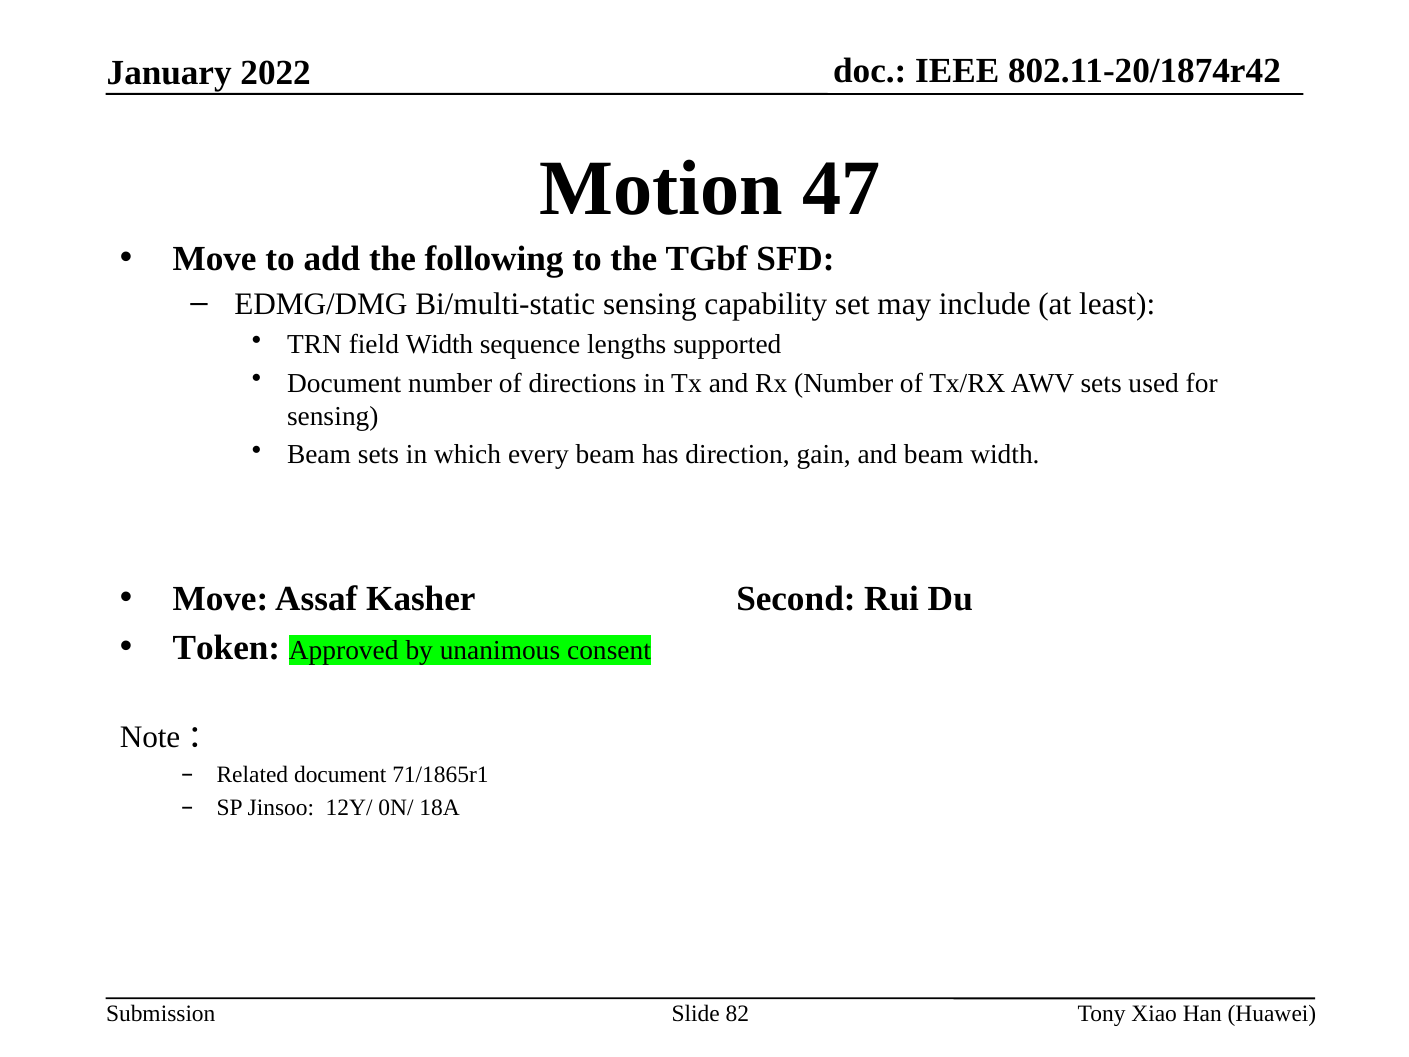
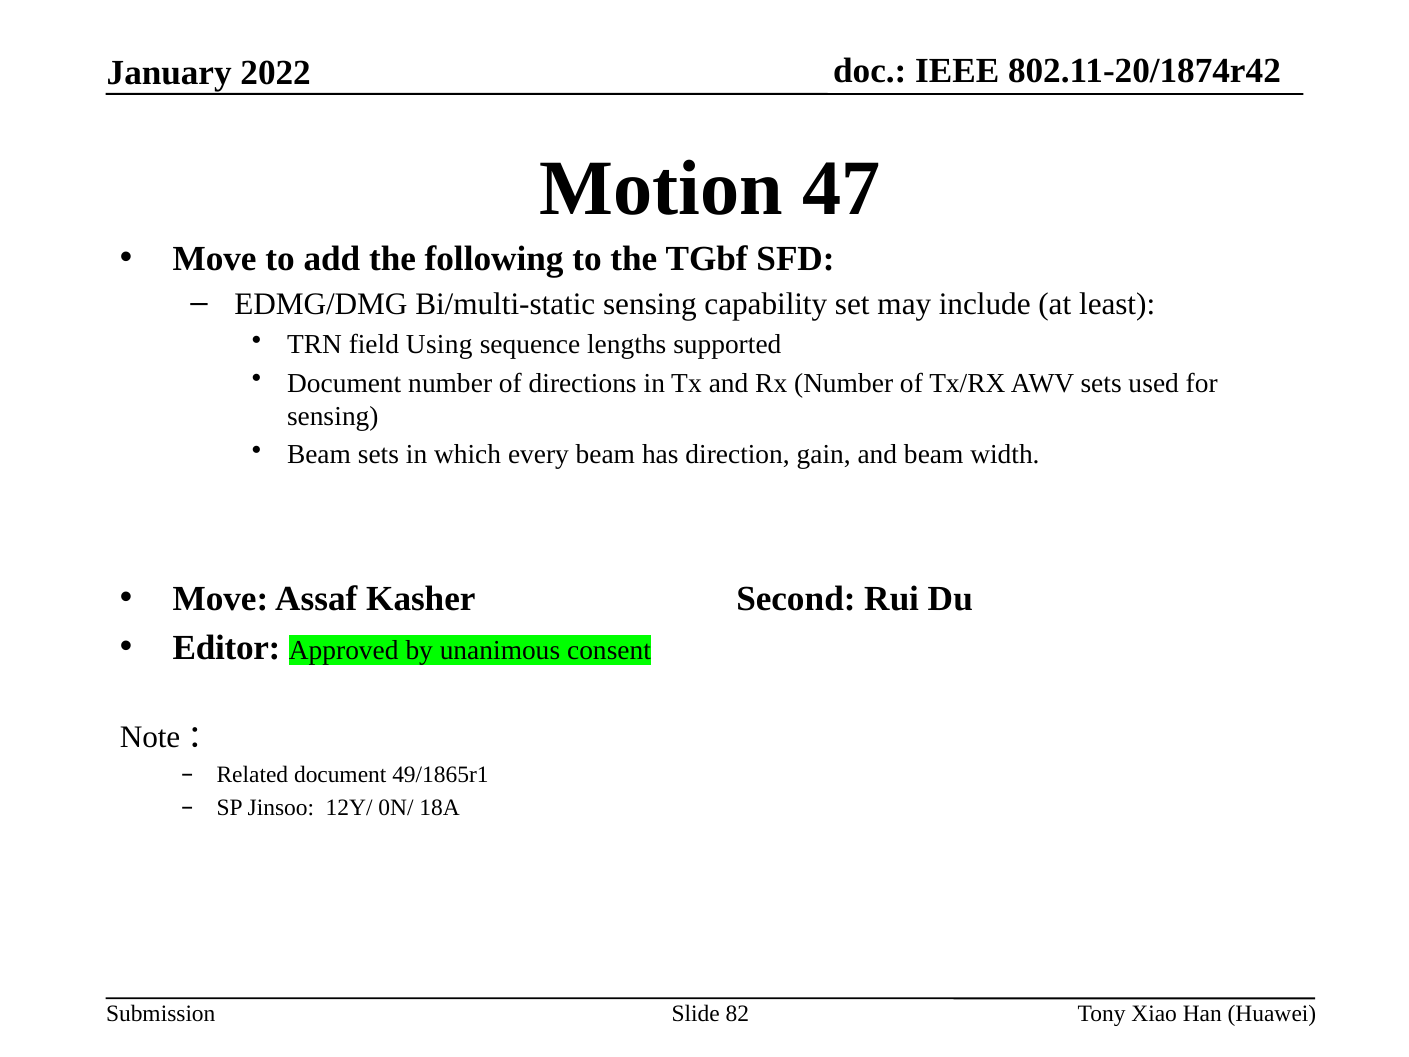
field Width: Width -> Using (439, 345)
Token: Token -> Editor (227, 648)
71/1865r1: 71/1865r1 -> 49/1865r1 (440, 774)
